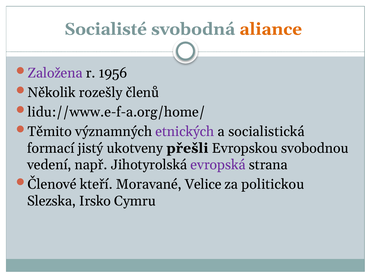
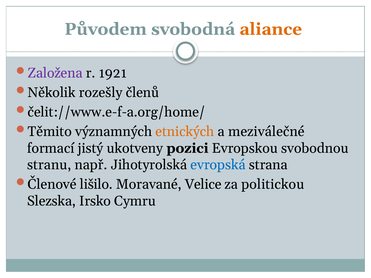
Socialisté: Socialisté -> Původem (106, 29)
1956: 1956 -> 1921 (113, 73)
lidu://www.e-f-a.org/home/: lidu://www.e-f-a.org/home/ -> čelit://www.e-f-a.org/home/ (117, 112)
etnických colour: purple -> orange (185, 132)
socialistická: socialistická -> meziválečné (266, 132)
přešli: přešli -> pozici (188, 148)
vedení: vedení -> stranu (49, 165)
evropská colour: purple -> blue (218, 165)
kteří: kteří -> lišilo (96, 185)
